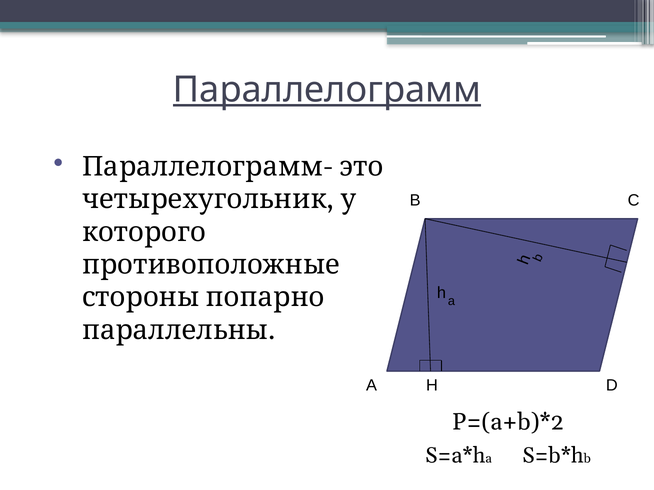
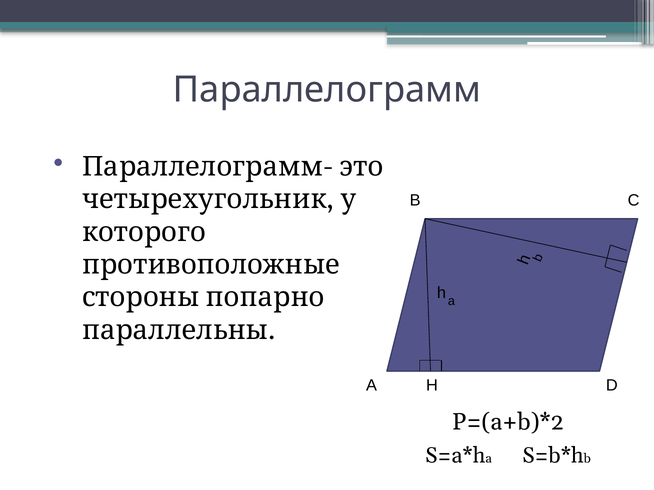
Параллелограмм underline: present -> none (327, 90)
